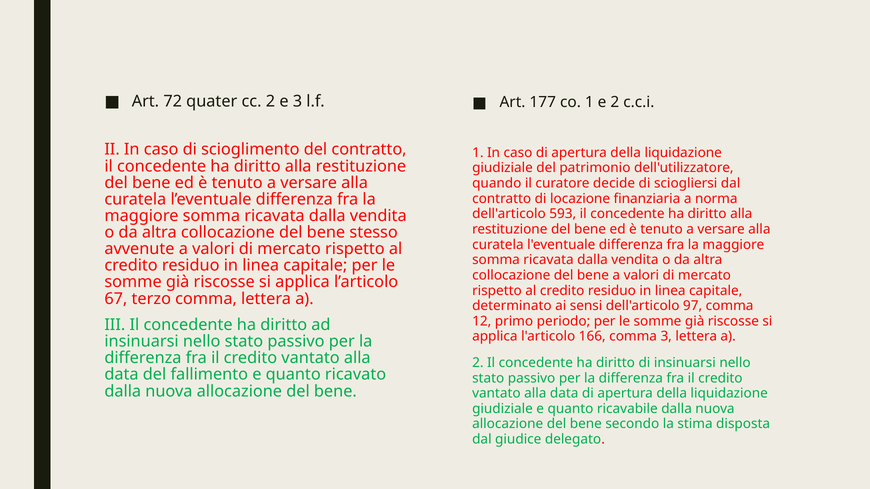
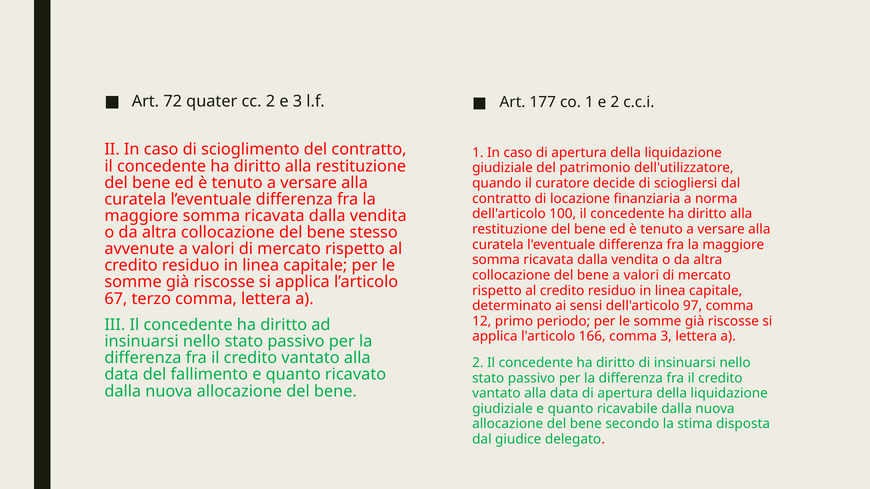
593: 593 -> 100 (563, 214)
